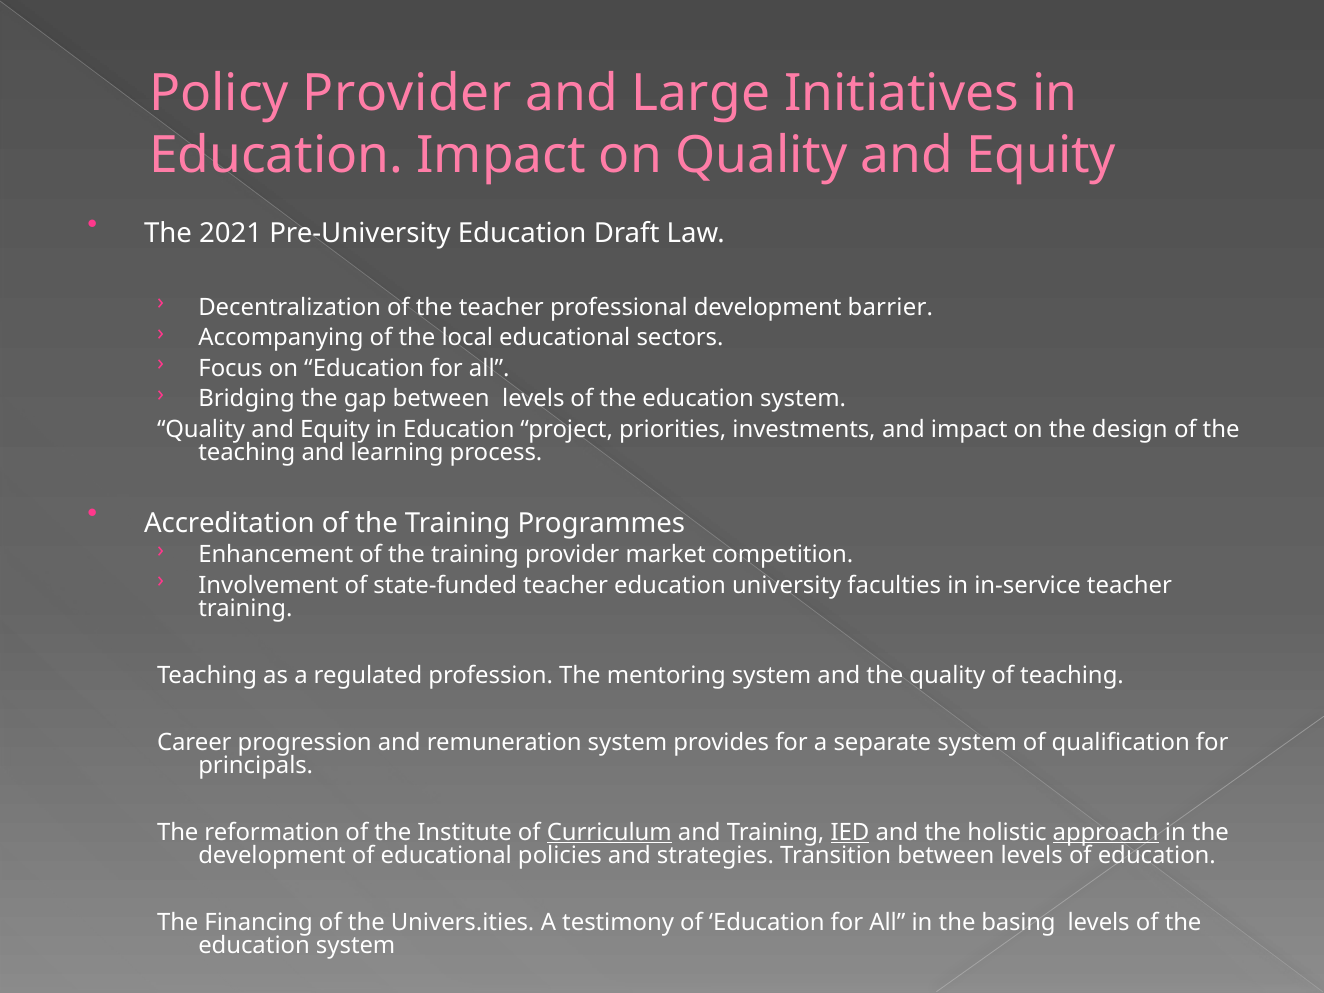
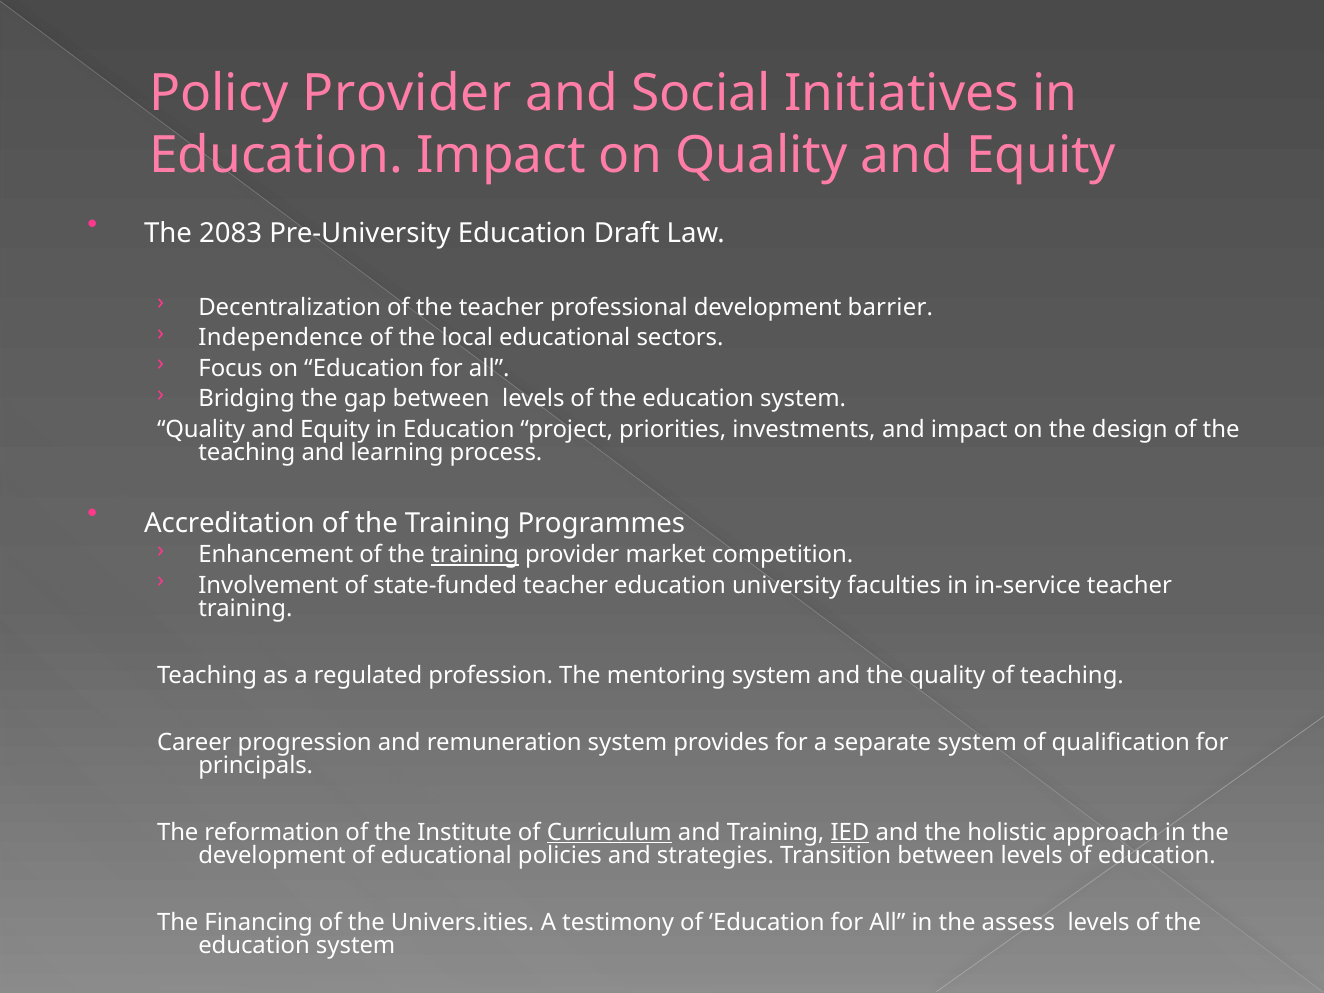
Large: Large -> Social (701, 93)
2021: 2021 -> 2083 (231, 234)
Accompanying: Accompanying -> Independence (281, 338)
training underline: none -> present (475, 555)
approach underline: present -> none (1106, 832)
basing: basing -> assess (1018, 922)
